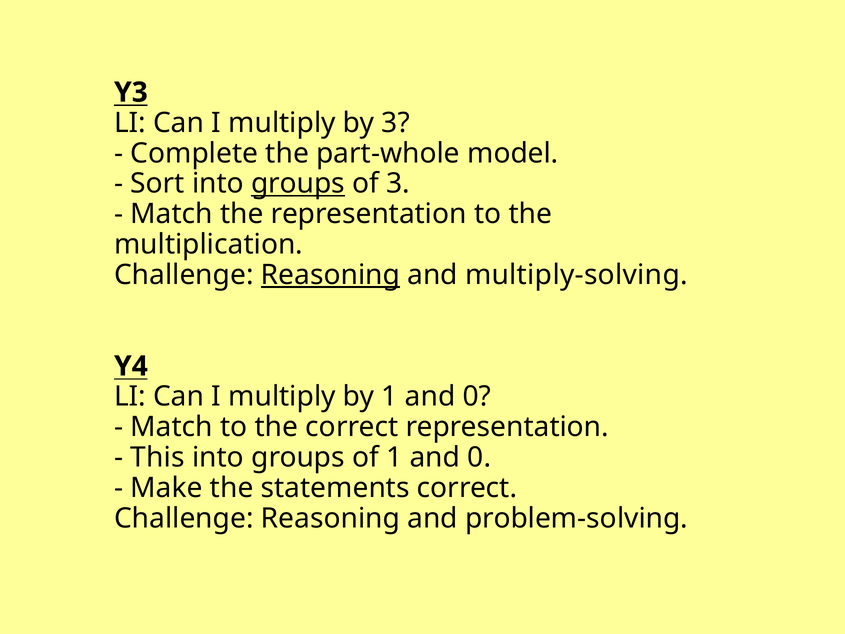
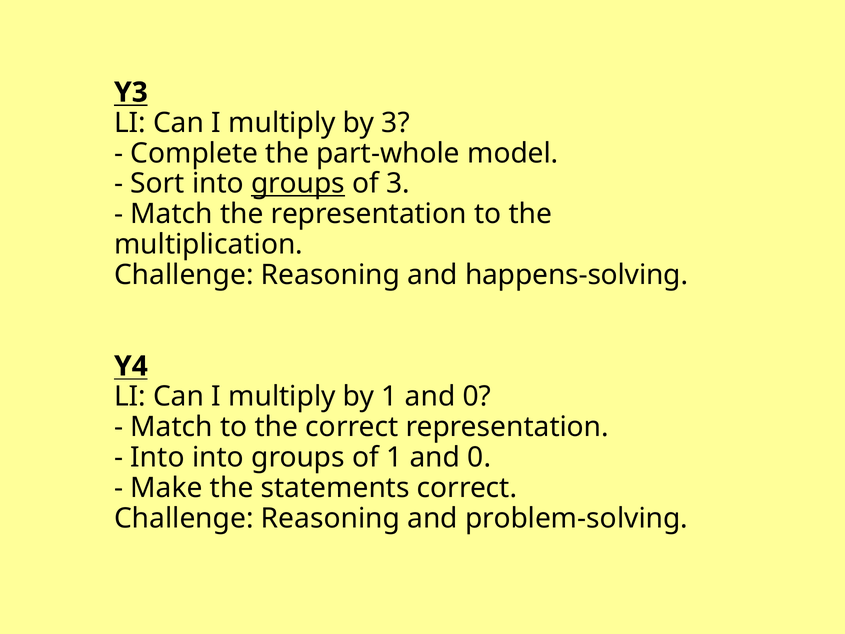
Reasoning underline: present -> none (330, 275)
multiply-solving: multiply-solving -> happens-solving (577, 275)
This: This -> Into (158, 457)
